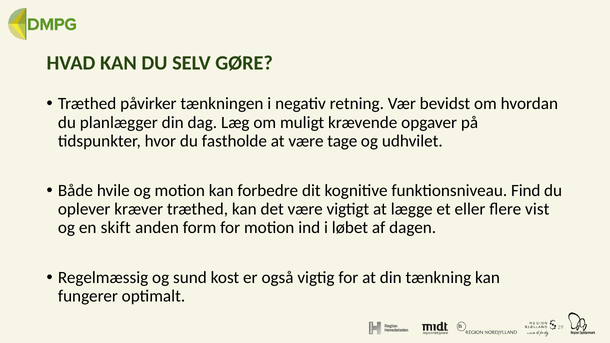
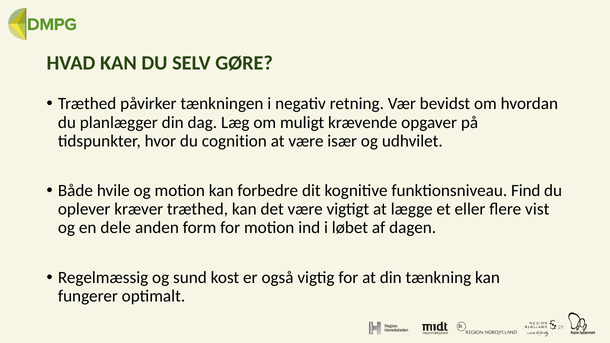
fastholde: fastholde -> cognition (234, 141)
tage: tage -> især (342, 141)
skift: skift -> dele (116, 228)
